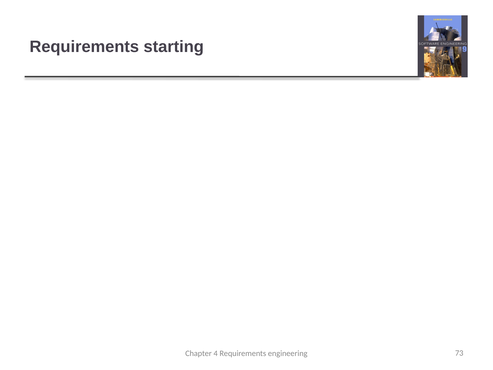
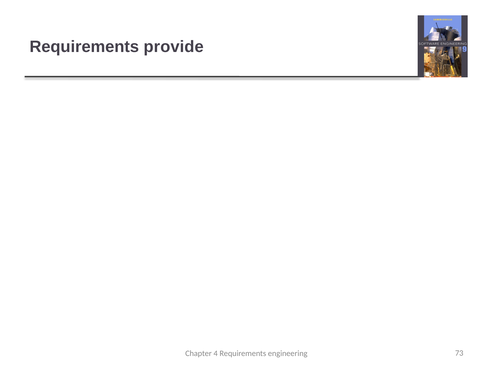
starting: starting -> provide (174, 47)
